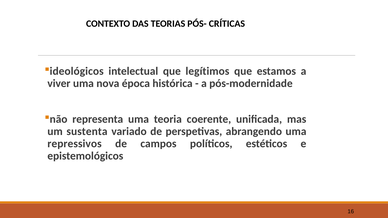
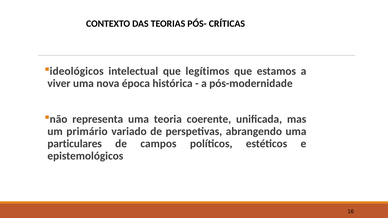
sustenta: sustenta -> primário (87, 132)
repressivos: repressivos -> particulares (75, 144)
